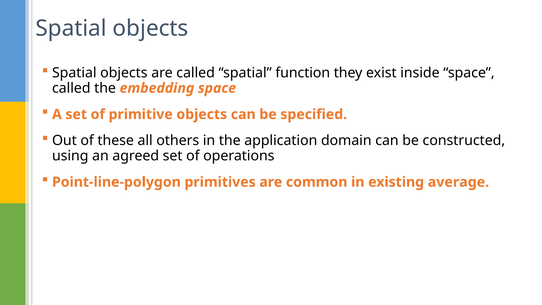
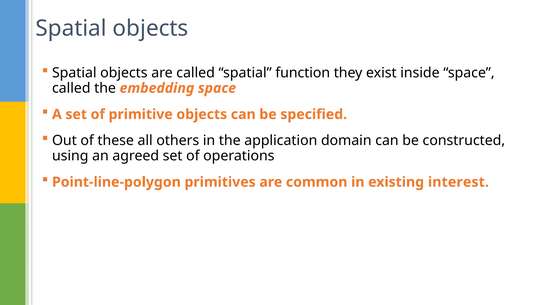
average: average -> interest (458, 182)
